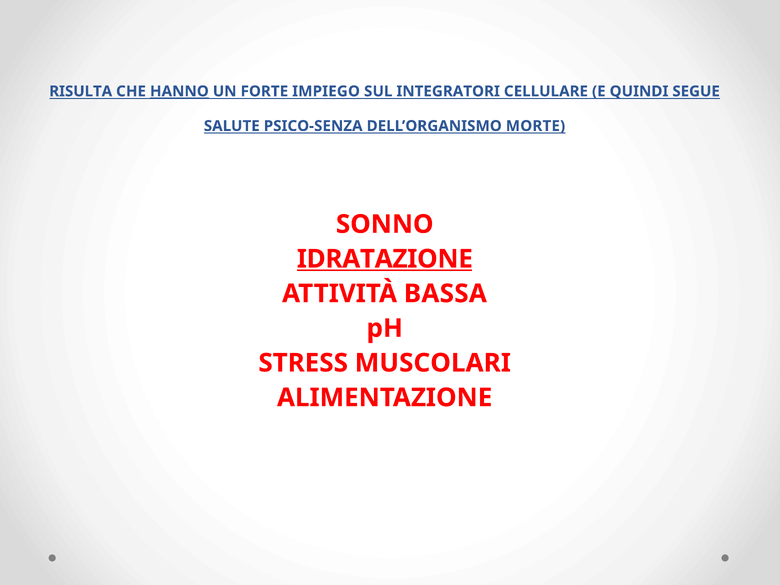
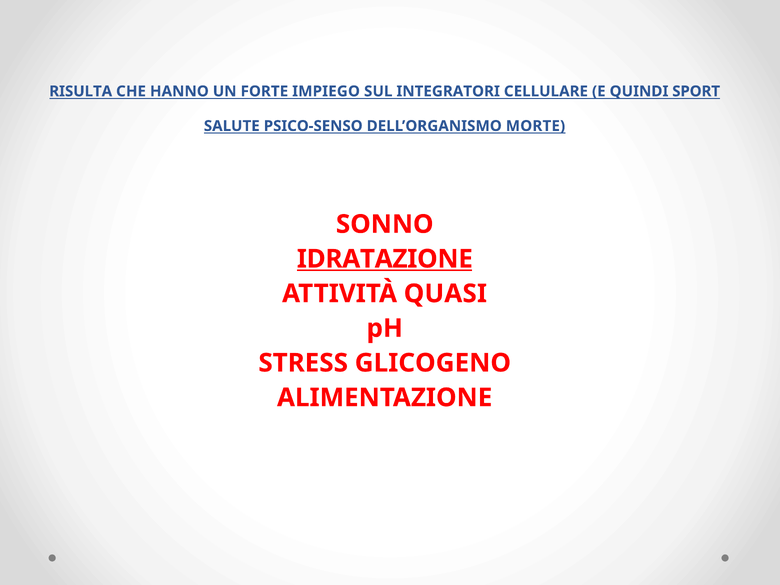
HANNO underline: present -> none (179, 91)
SEGUE: SEGUE -> SPORT (696, 91)
PSICO-SENZA: PSICO-SENZA -> PSICO-SENSO (313, 126)
BASSA: BASSA -> QUASI (445, 294)
MUSCOLARI: MUSCOLARI -> GLICOGENO (433, 363)
